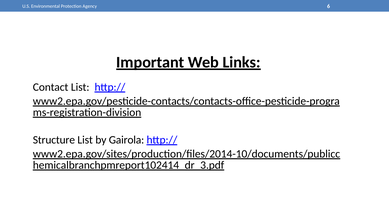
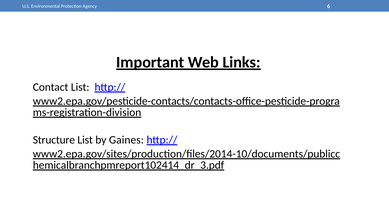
Gairola: Gairola -> Gaines (126, 140)
